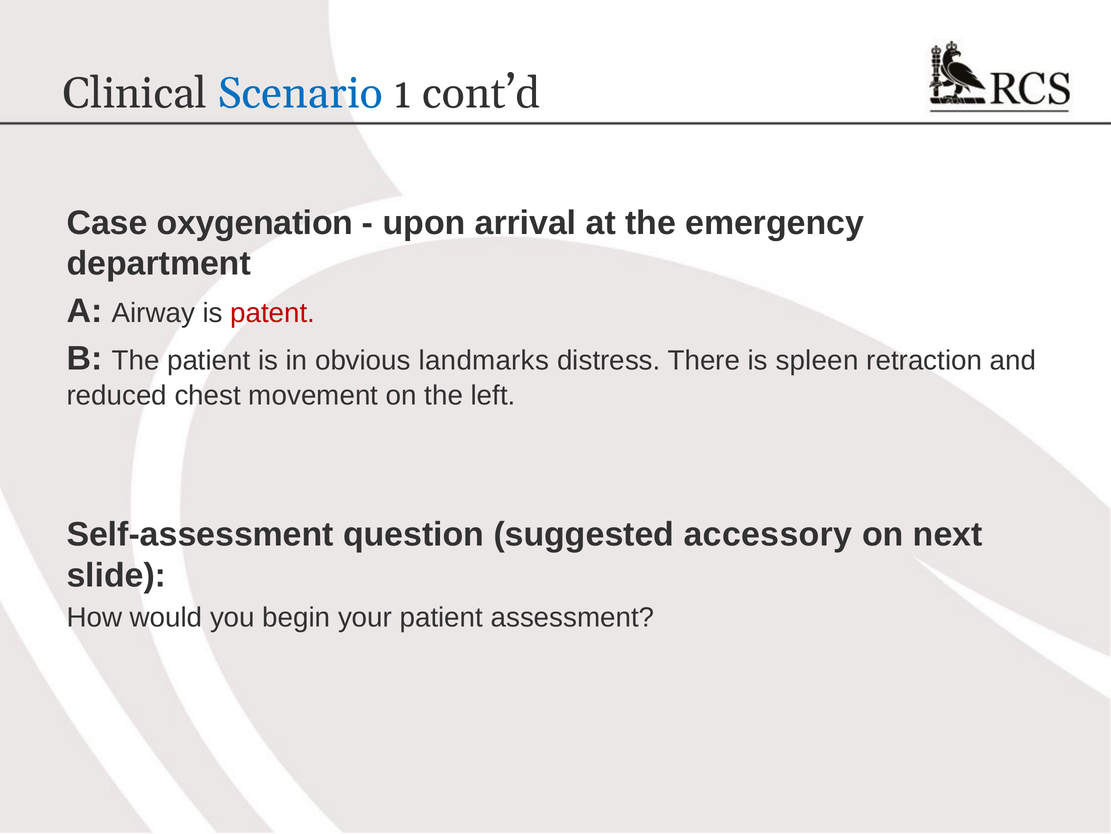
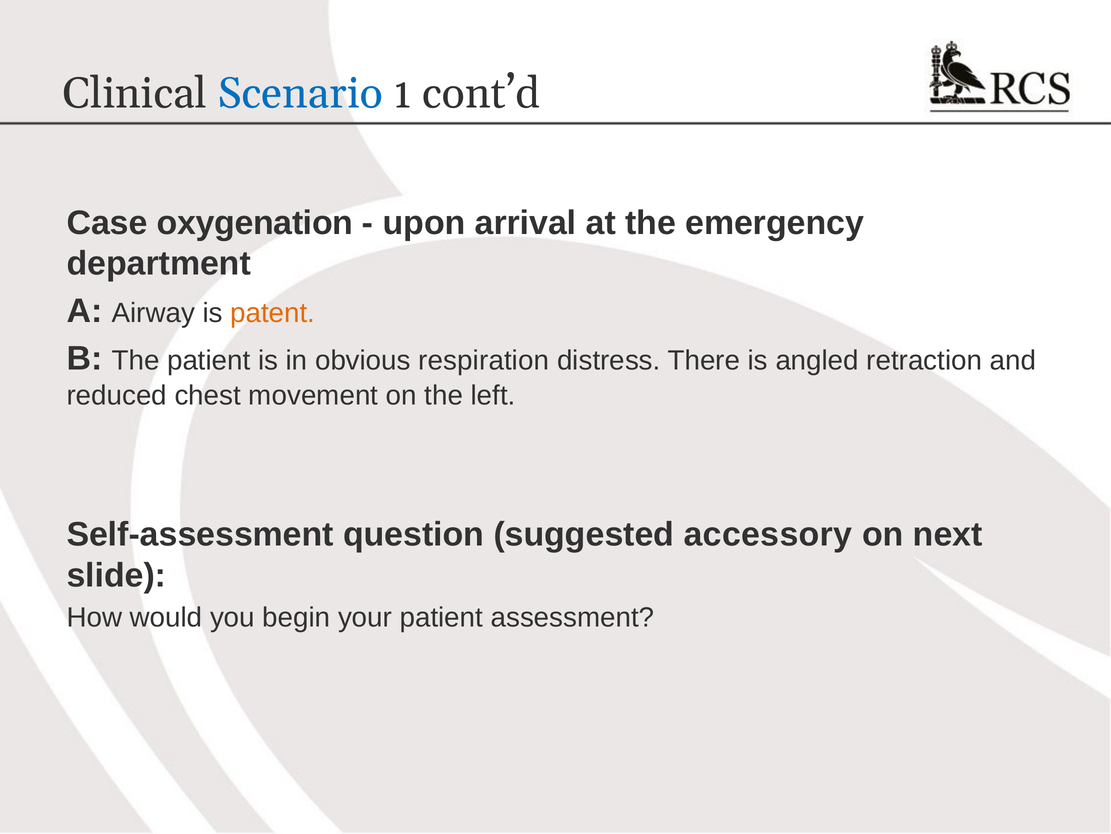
patent colour: red -> orange (273, 313)
landmarks: landmarks -> respiration (484, 360)
spleen: spleen -> angled (817, 360)
